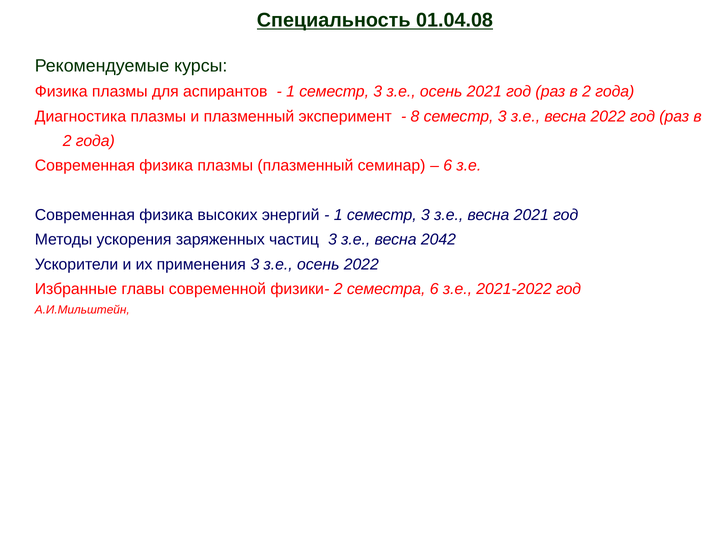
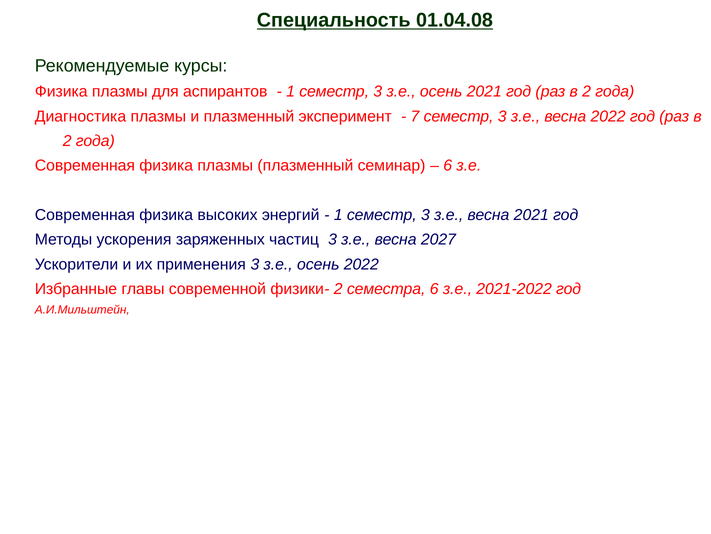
8: 8 -> 7 (415, 116)
2042: 2042 -> 2027 (438, 239)
